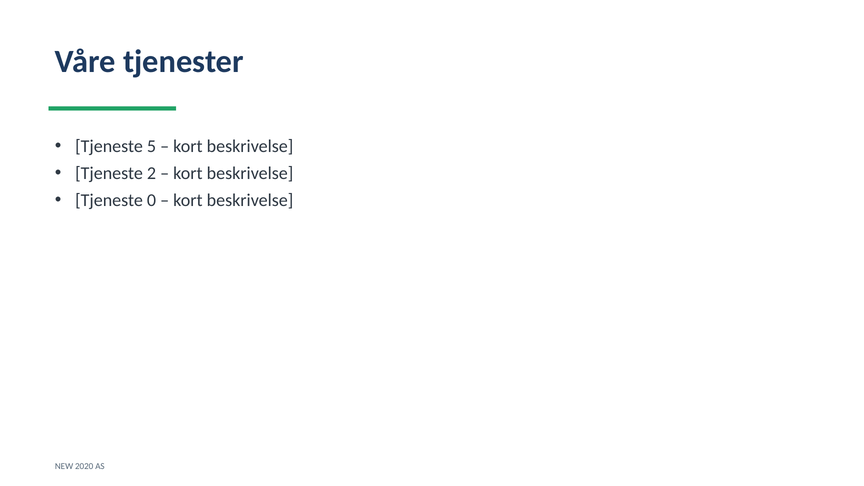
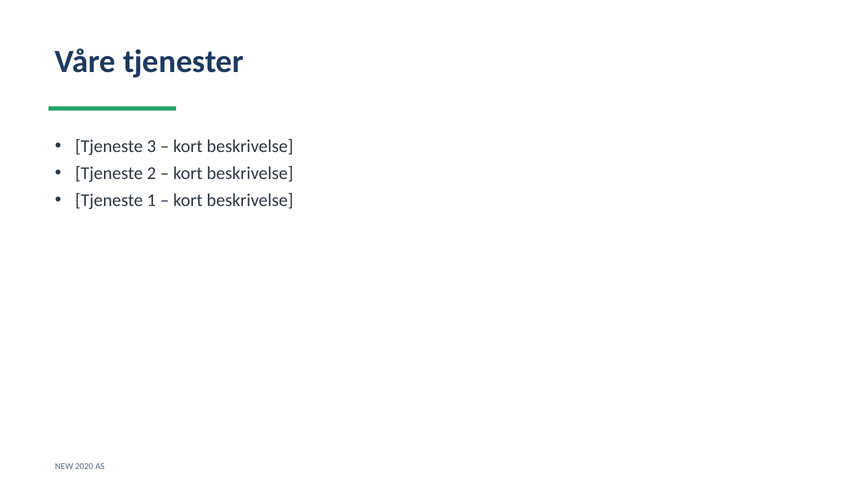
5: 5 -> 3 (151, 146)
0: 0 -> 1 (151, 200)
